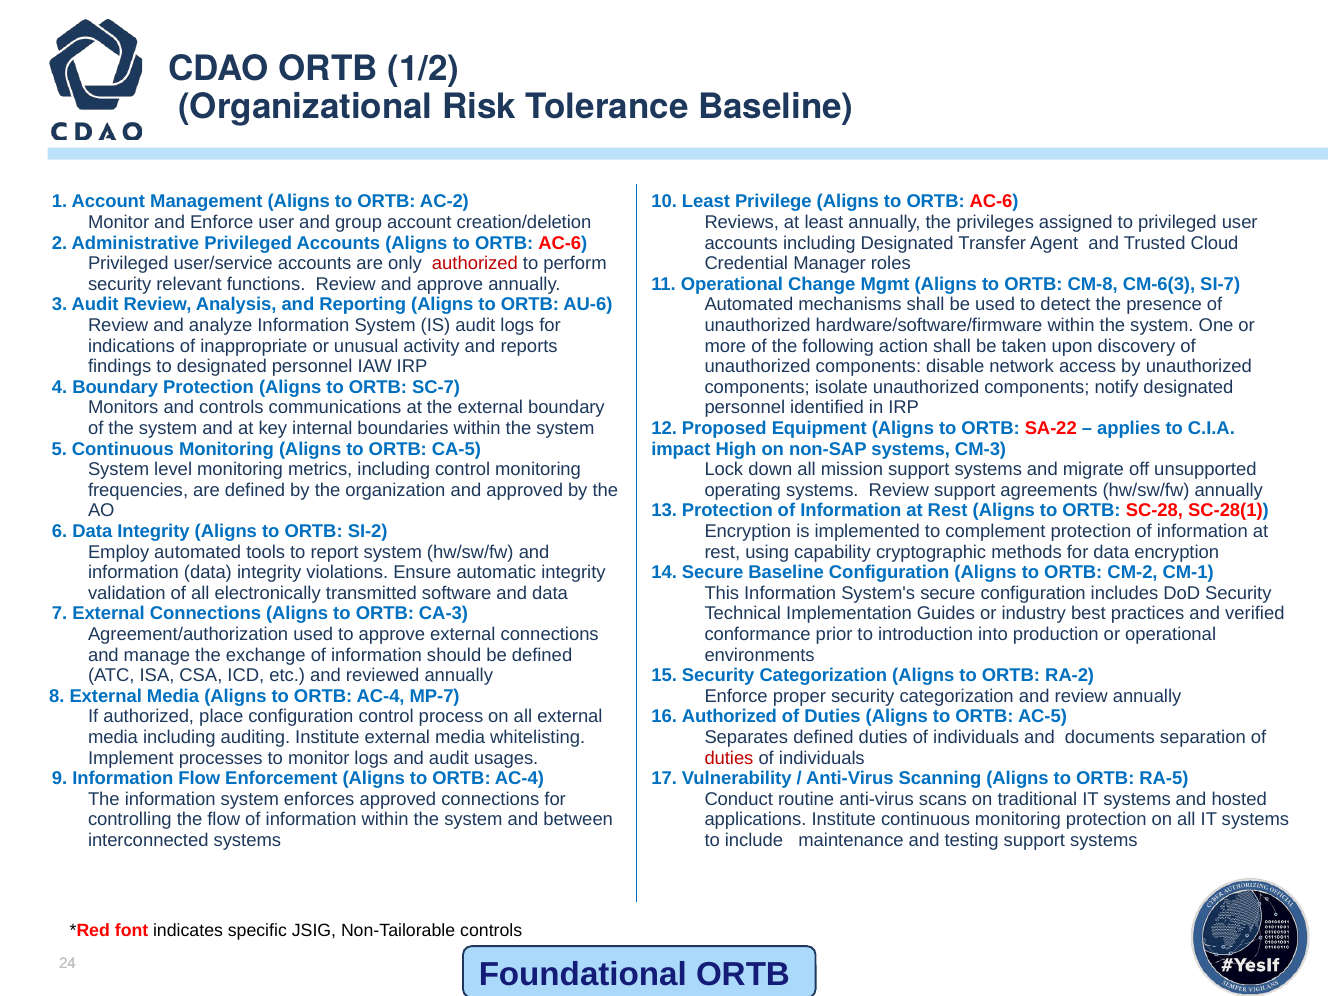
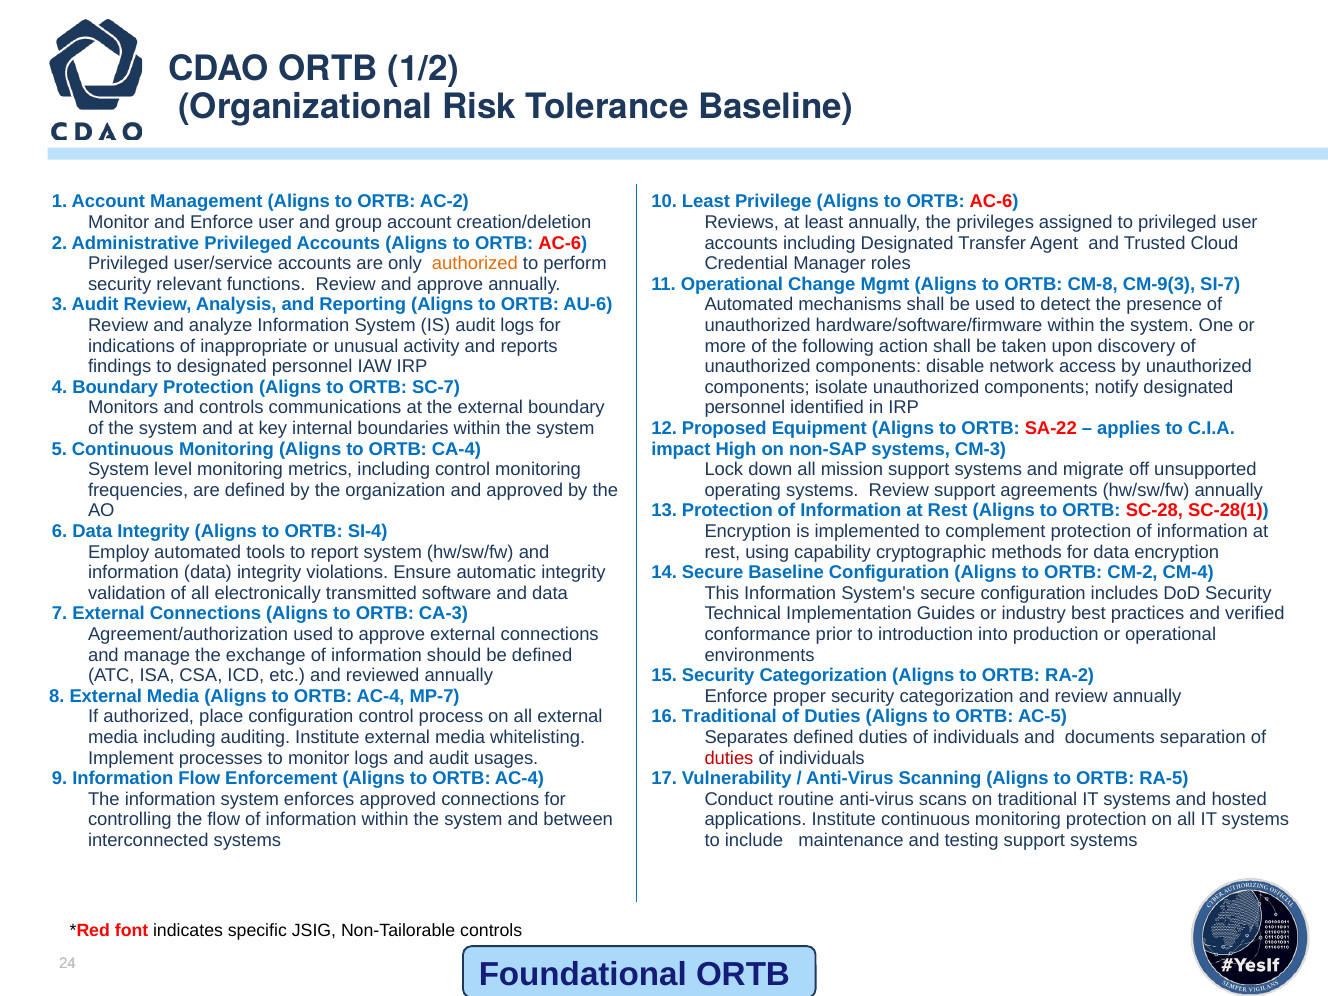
authorized colour: red -> orange (475, 264)
CM-6(3: CM-6(3 -> CM-9(3 (1159, 284)
CA-5: CA-5 -> CA-4 (456, 449)
SI-2: SI-2 -> SI-4 (368, 531)
CM-1: CM-1 -> CM-4 (1188, 573)
16 Authorized: Authorized -> Traditional (729, 717)
